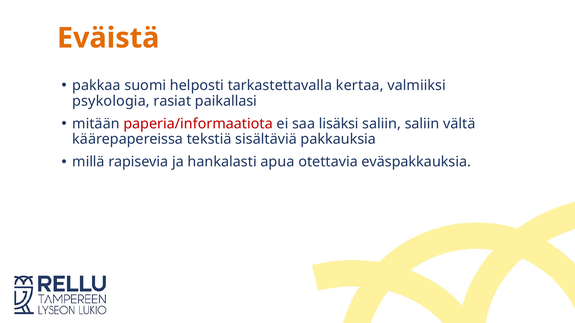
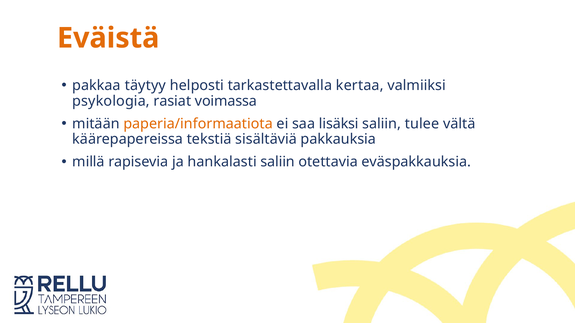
suomi: suomi -> täytyy (145, 86)
paikallasi: paikallasi -> voimassa (226, 101)
paperia/informaatiota colour: red -> orange (198, 124)
saliin saliin: saliin -> tulee (422, 124)
hankalasti apua: apua -> saliin (278, 162)
